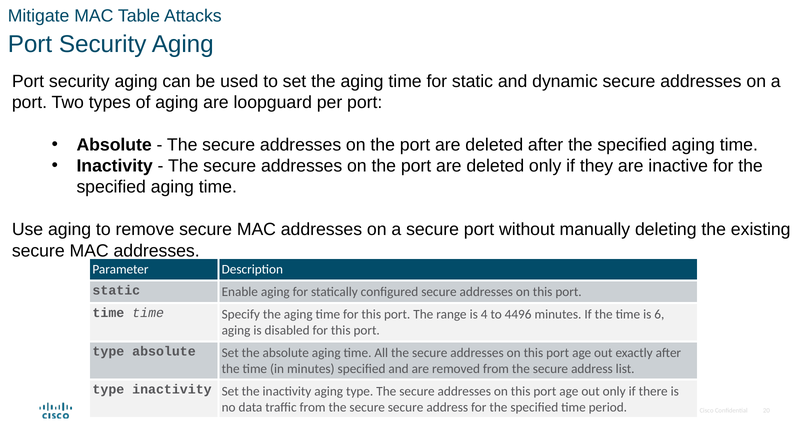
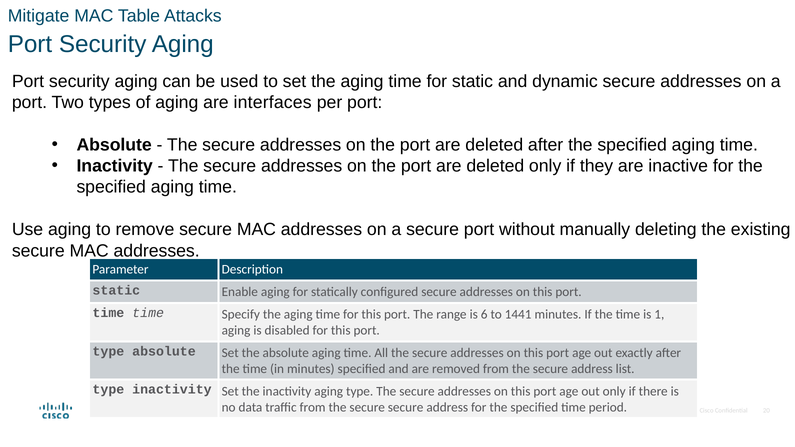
loopguard: loopguard -> interfaces (273, 103)
4: 4 -> 6 (484, 315)
4496: 4496 -> 1441 (518, 315)
6: 6 -> 1 (659, 315)
